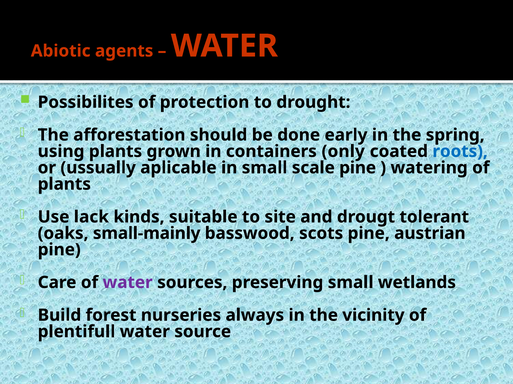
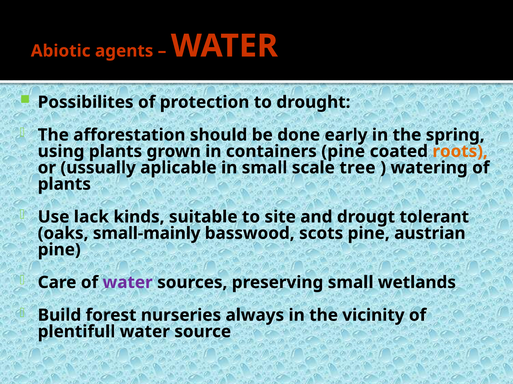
containers only: only -> pine (343, 152)
roots colour: blue -> orange (460, 152)
scale pine: pine -> tree (357, 168)
